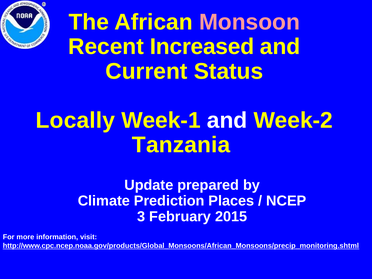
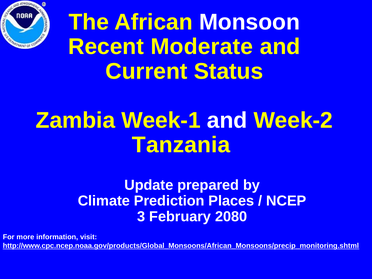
Monsoon colour: pink -> white (249, 22)
Increased: Increased -> Moderate (202, 47)
Locally: Locally -> Zambia (75, 120)
2015: 2015 -> 2080 (231, 216)
